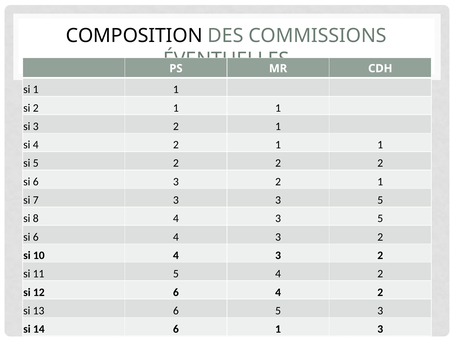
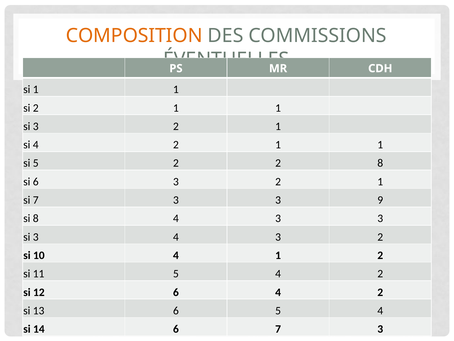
COMPOSITION colour: black -> orange (134, 36)
2 2 2: 2 -> 8 (380, 163)
3 3 5: 5 -> 9 (380, 200)
4 3 5: 5 -> 3 (380, 218)
6: 6 -> 3 (36, 237)
10 4 3: 3 -> 1 (278, 255)
6 5 3: 3 -> 4 (380, 310)
6 1: 1 -> 7 (278, 329)
